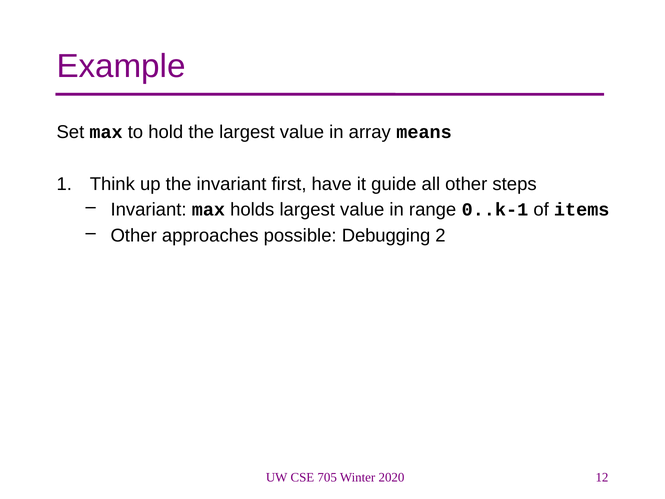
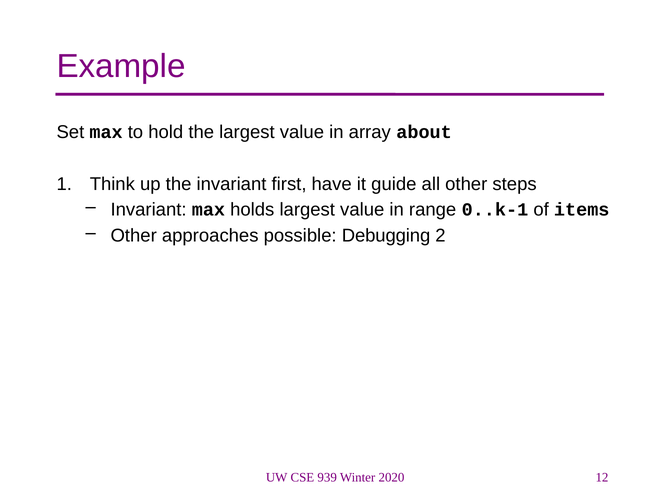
means: means -> about (424, 132)
705: 705 -> 939 (327, 477)
